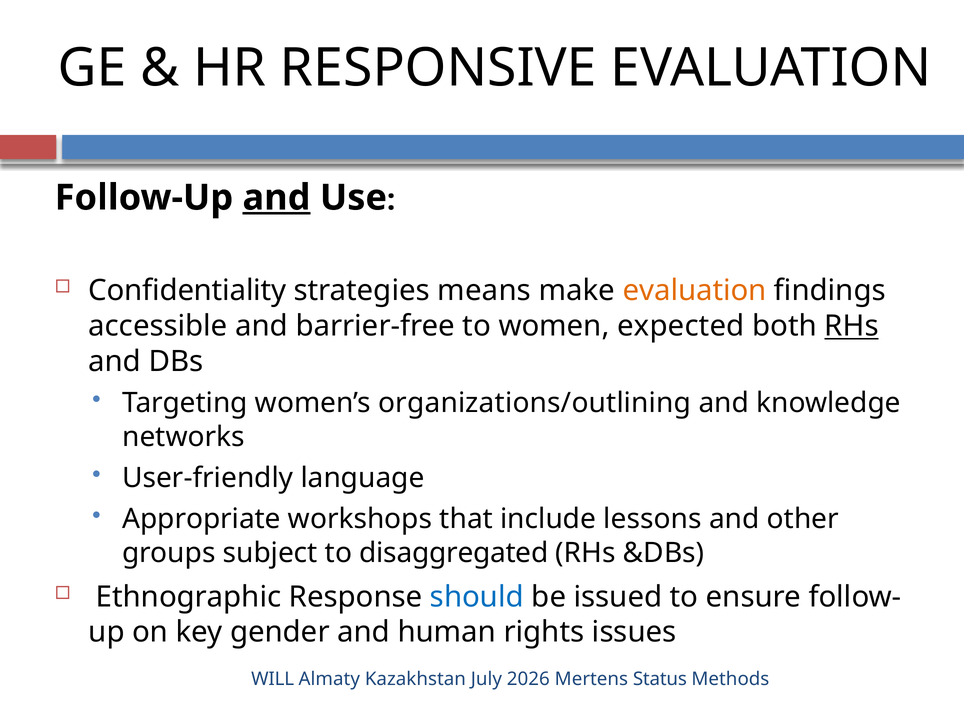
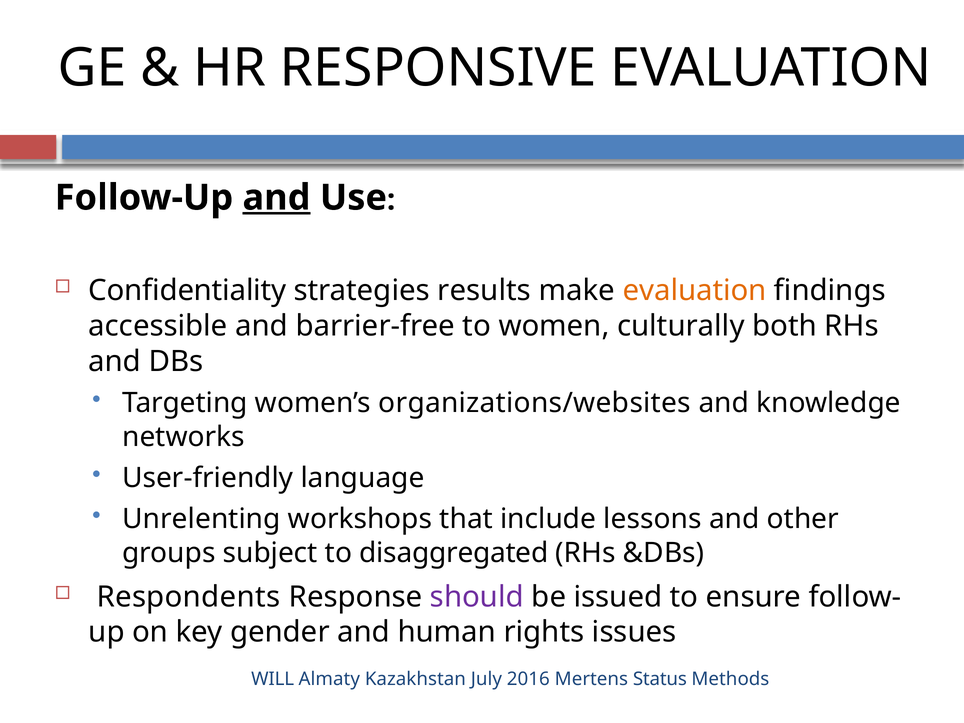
means: means -> results (484, 291)
expected: expected -> culturally (681, 326)
RHs underline: present -> none (852, 326)
organizations/outlining: organizations/outlining -> organizations/websites (535, 403)
Appropriate: Appropriate -> Unrelenting (201, 519)
Ethnographic: Ethnographic -> Respondents (188, 597)
should colour: blue -> purple (477, 597)
2026: 2026 -> 2016 (528, 679)
